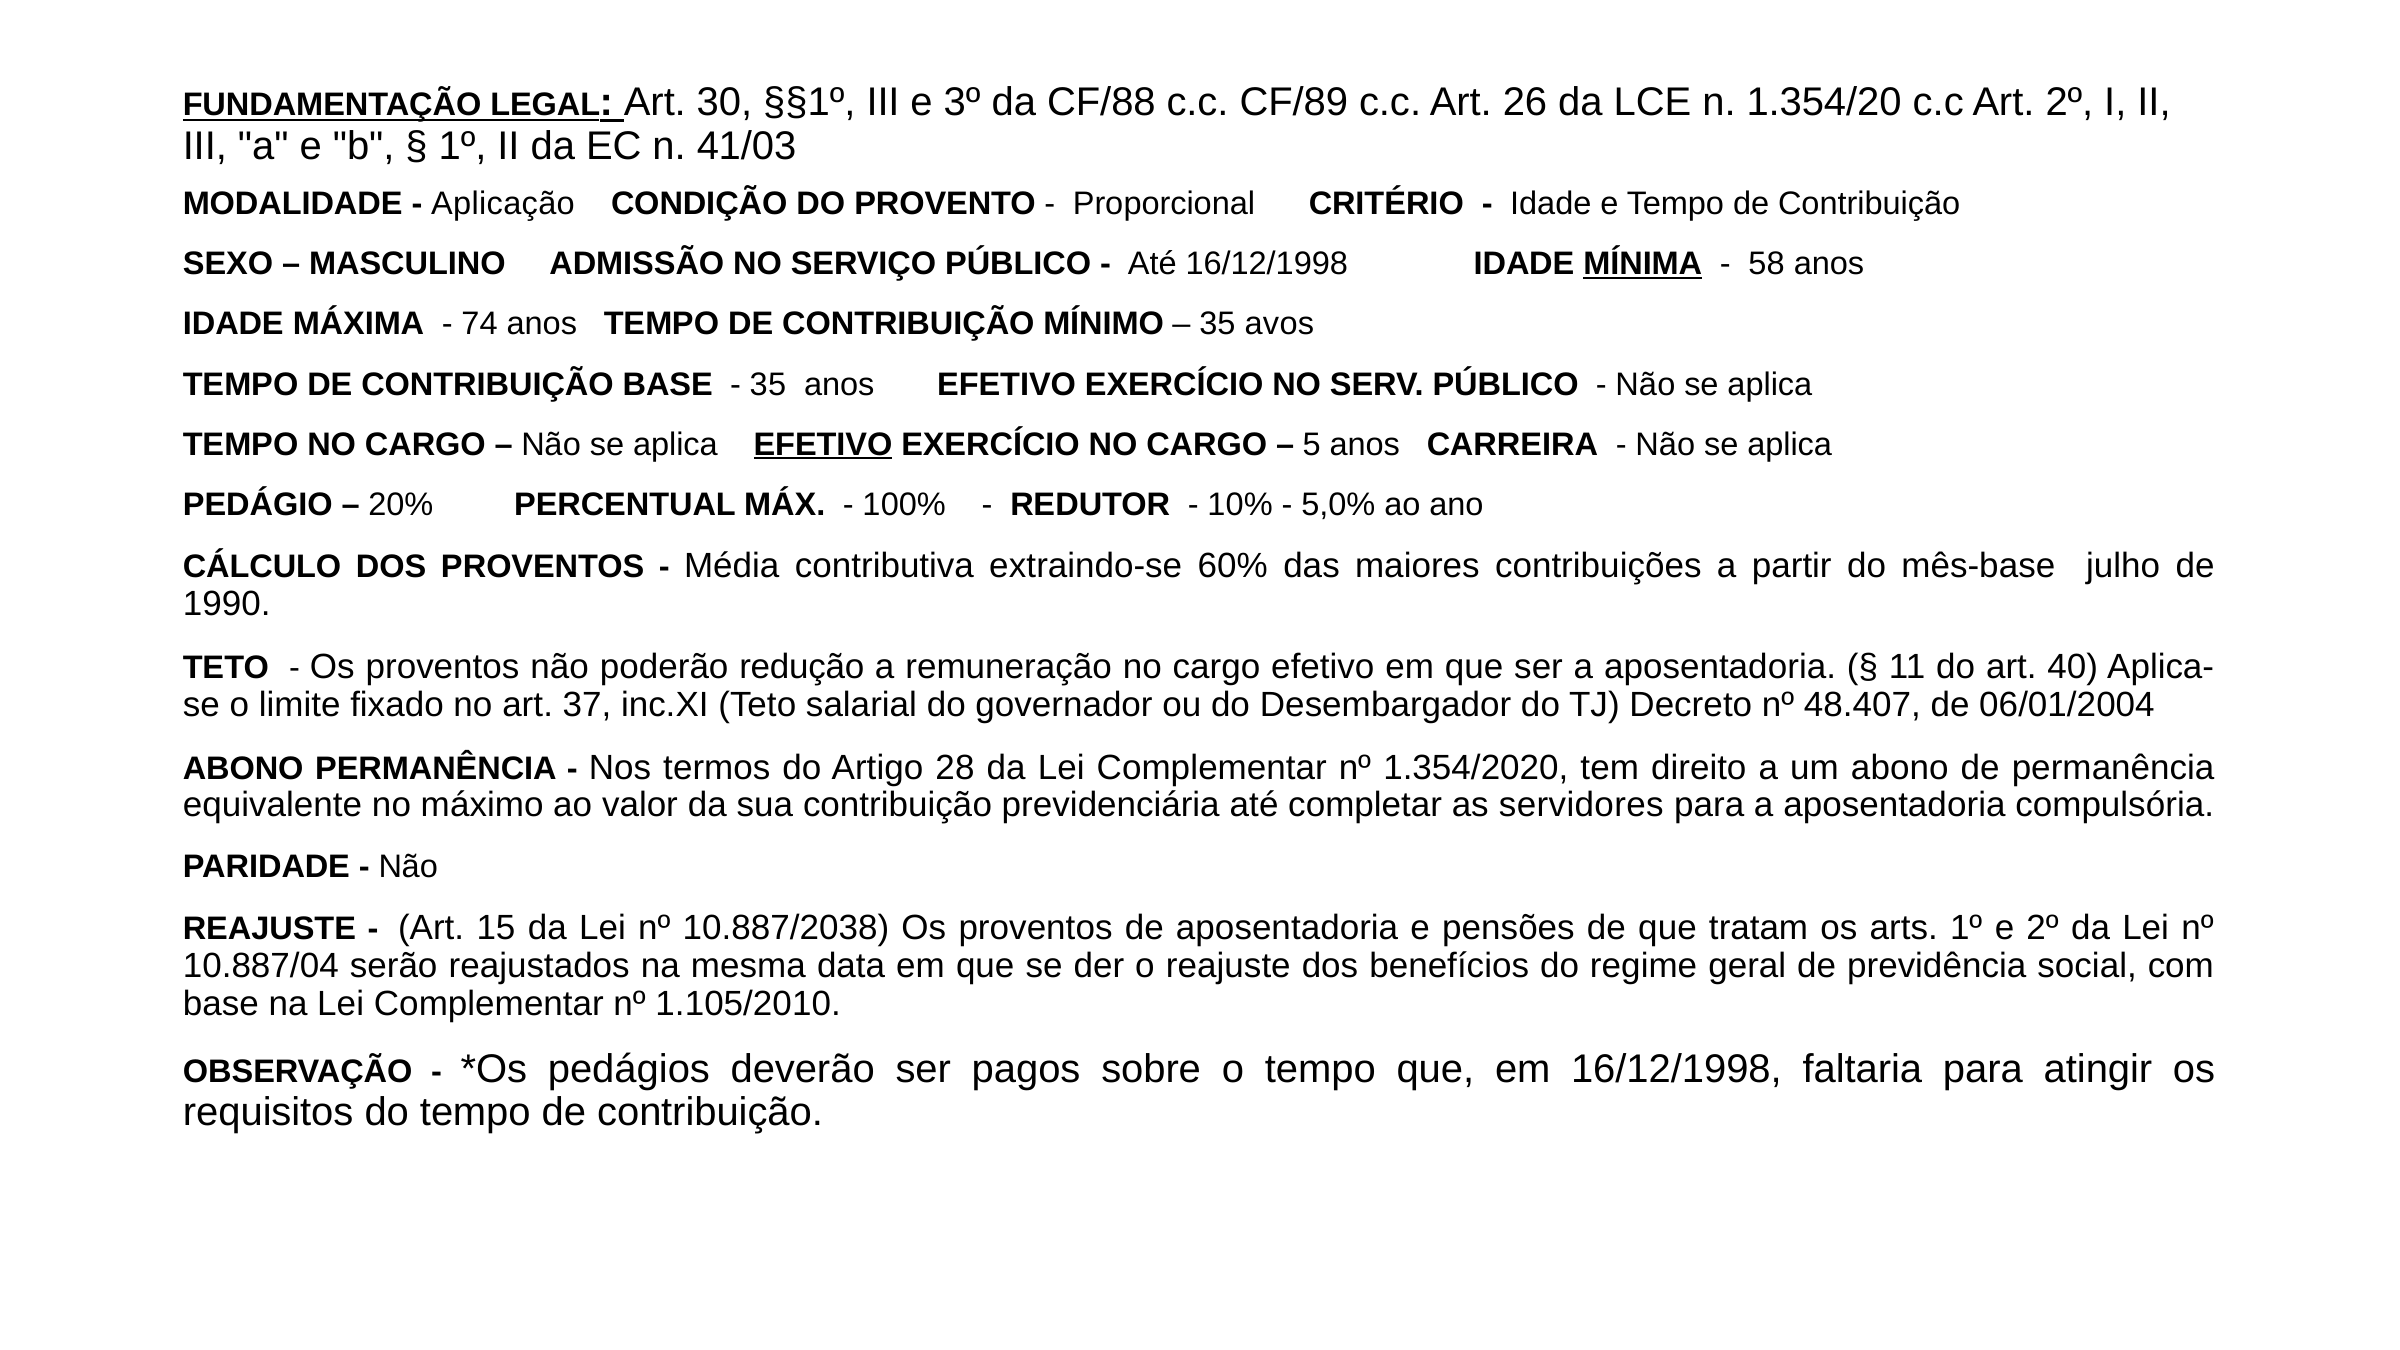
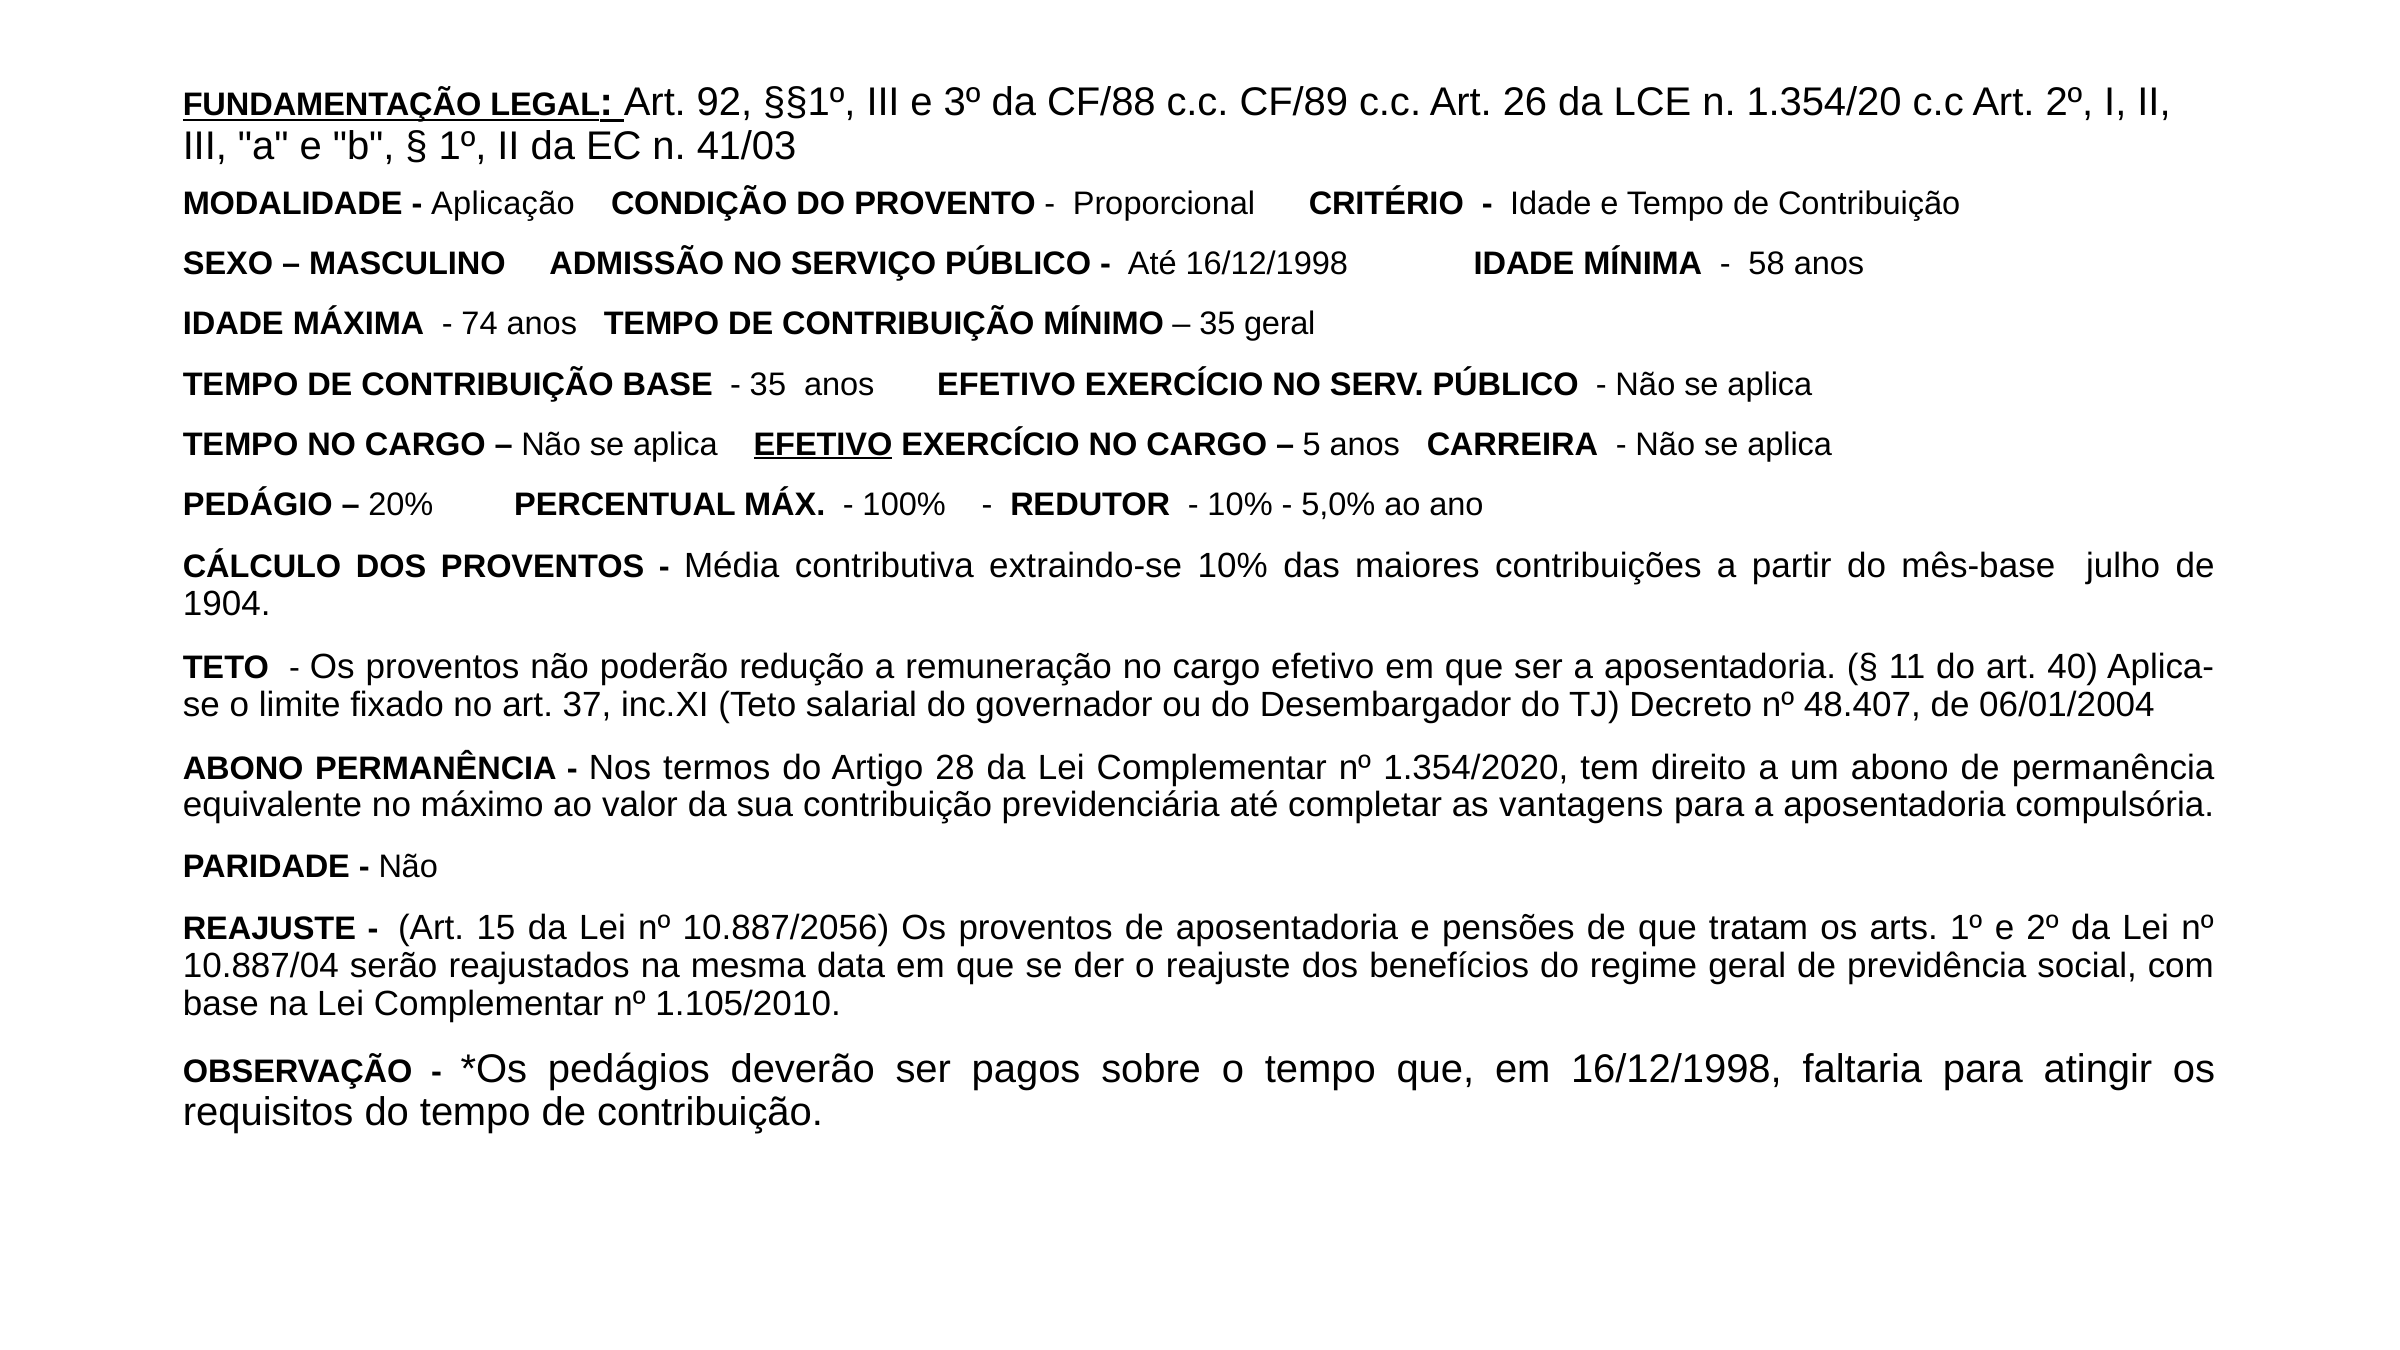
30: 30 -> 92 (724, 103)
MÍNIMA underline: present -> none (1643, 264)
35 avos: avos -> geral (1280, 324)
extraindo-se 60%: 60% -> 10% (1233, 566)
1990: 1990 -> 1904 (227, 604)
servidores: servidores -> vantagens (1581, 805)
10.887/2038: 10.887/2038 -> 10.887/2056 (786, 928)
